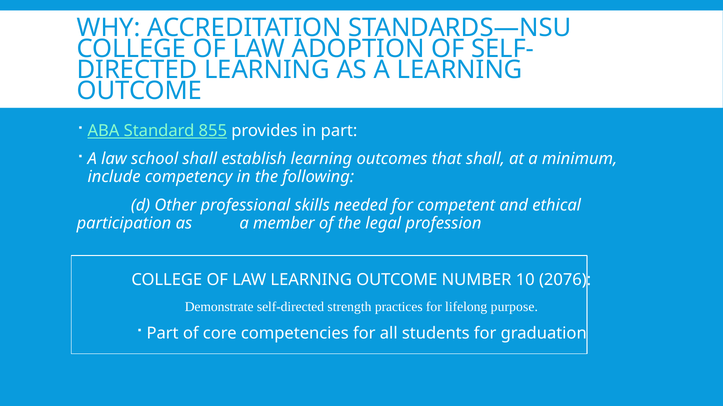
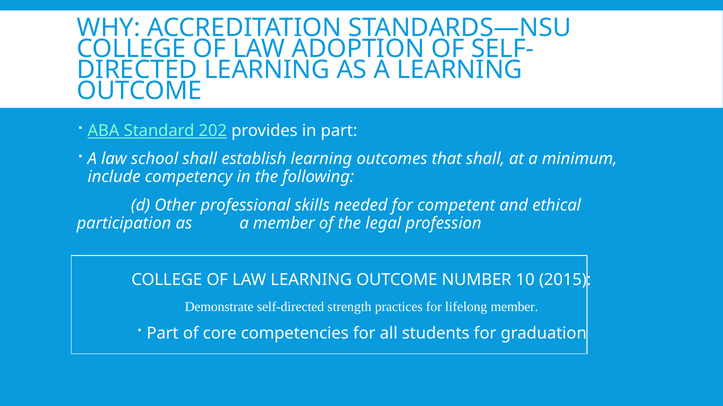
855: 855 -> 202 (213, 131)
2076: 2076 -> 2015 (565, 280)
lifelong purpose: purpose -> member (514, 307)
